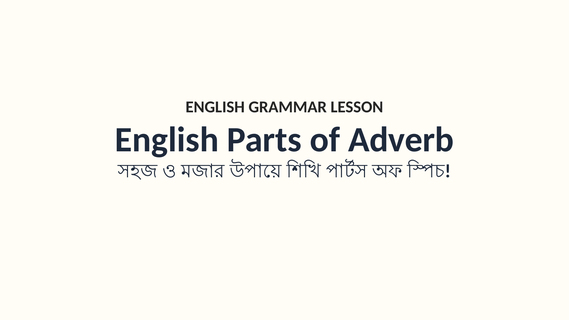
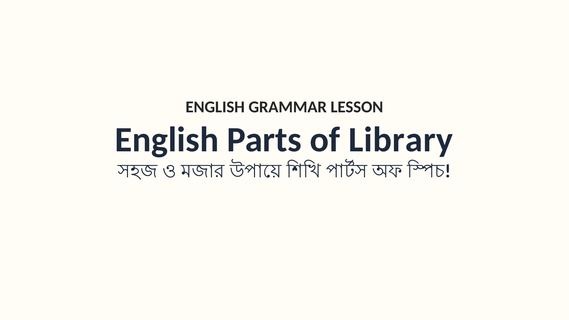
Adverb: Adverb -> Library (401, 140)
